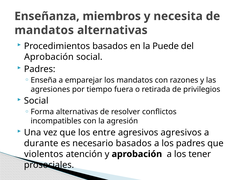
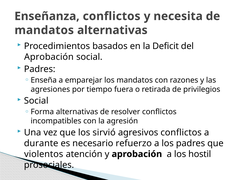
Enseñanza miembros: miembros -> conflictos (112, 16)
Puede: Puede -> Deficit (166, 46)
entre: entre -> sirvió (104, 132)
agresivos agresivos: agresivos -> conflictos (181, 132)
necesario basados: basados -> refuerzo (134, 143)
tener: tener -> hostil (200, 154)
